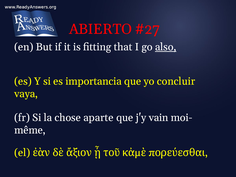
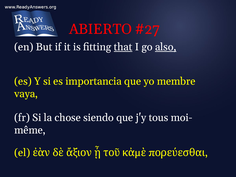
that underline: none -> present (123, 47)
concluir: concluir -> membre (176, 81)
aparte: aparte -> siendo (98, 118)
vain: vain -> tous (158, 118)
